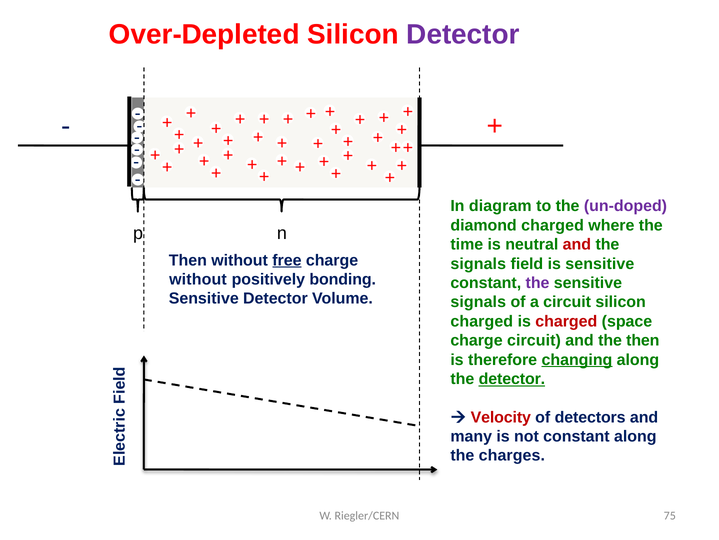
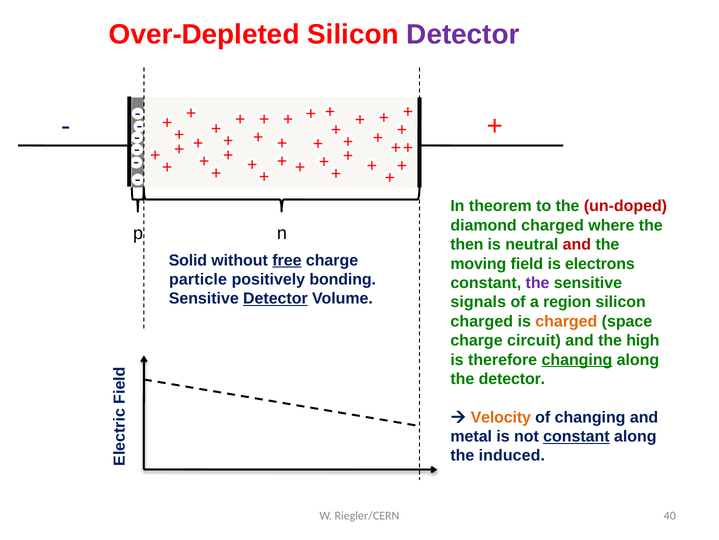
diagram: diagram -> theorem (500, 206)
un-doped colour: purple -> red (625, 206)
time: time -> then (467, 244)
Then: Then -> Solid (188, 260)
signals: signals -> moving (478, 263)
is sensitive: sensitive -> electrons (600, 263)
without: without -> particle (198, 279)
Detector underline: none -> present (275, 298)
a circuit: circuit -> region (567, 302)
charged colour: red -> orange (566, 321)
the then: then -> high (643, 340)
detector underline: present -> none (512, 378)
Velocity colour: red -> orange (501, 417)
of detectors: detectors -> changing (590, 417)
many: many -> metal (471, 436)
constant underline: none -> present (576, 436)
charges: charges -> induced (512, 455)
75: 75 -> 40 (670, 515)
